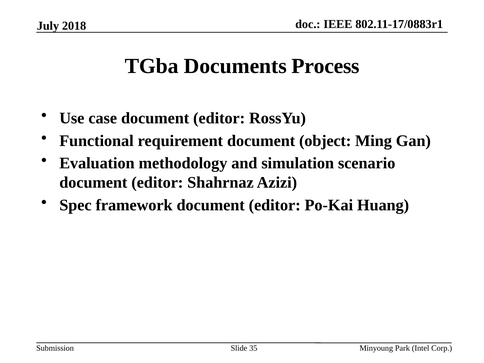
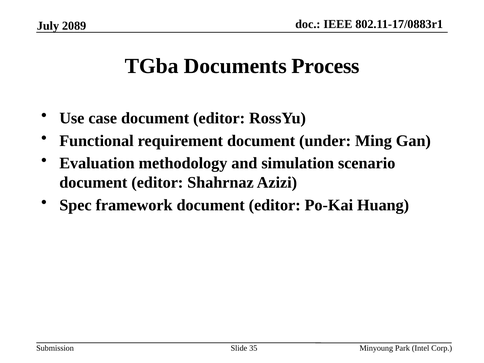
2018: 2018 -> 2089 (74, 26)
object: object -> under (325, 141)
